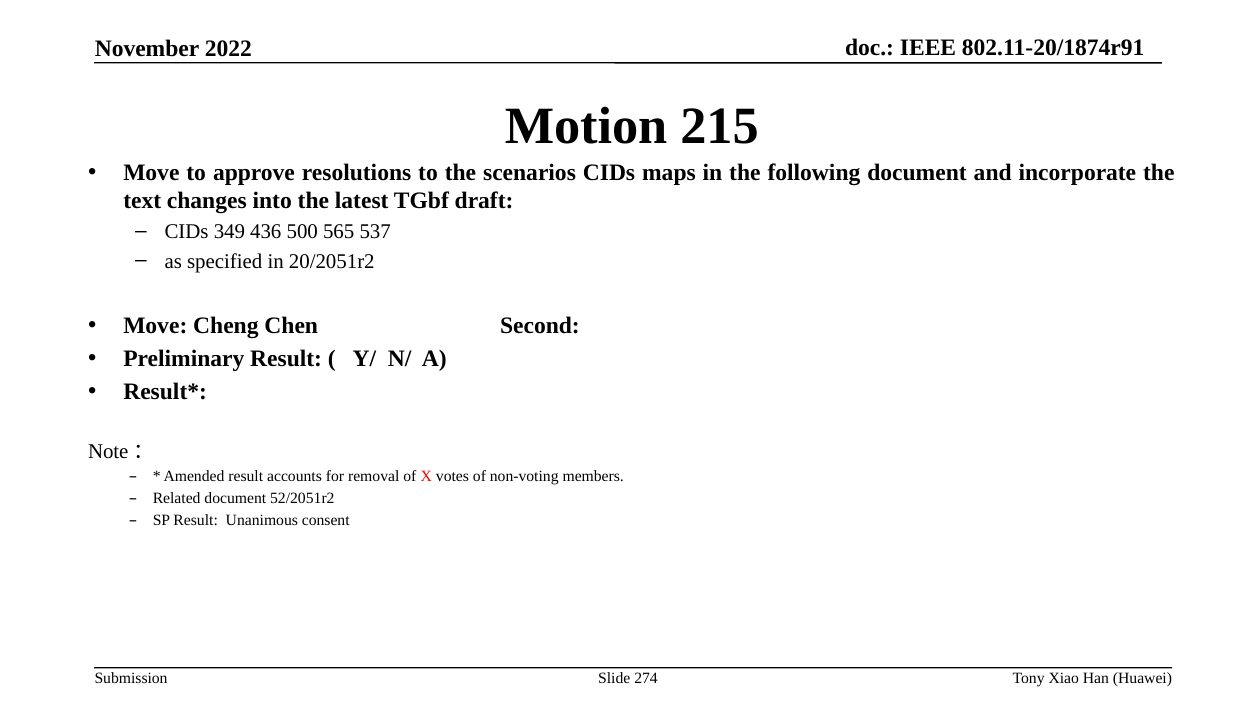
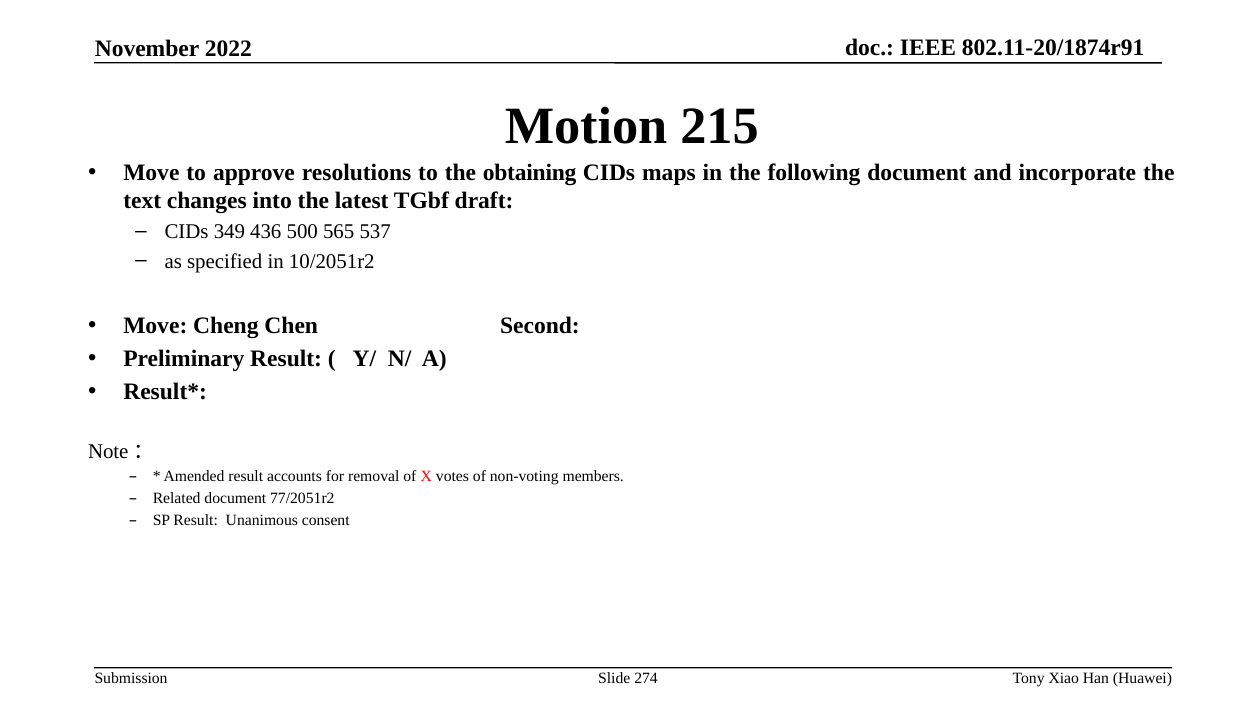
scenarios: scenarios -> obtaining (530, 173)
20/2051r2: 20/2051r2 -> 10/2051r2 (332, 261)
52/2051r2: 52/2051r2 -> 77/2051r2 (302, 498)
